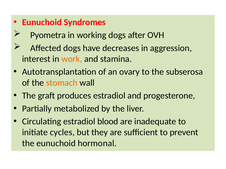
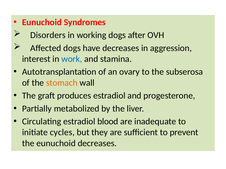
Pyometra: Pyometra -> Disorders (48, 35)
work colour: orange -> blue (72, 59)
eunuchoid hormonal: hormonal -> decreases (97, 144)
